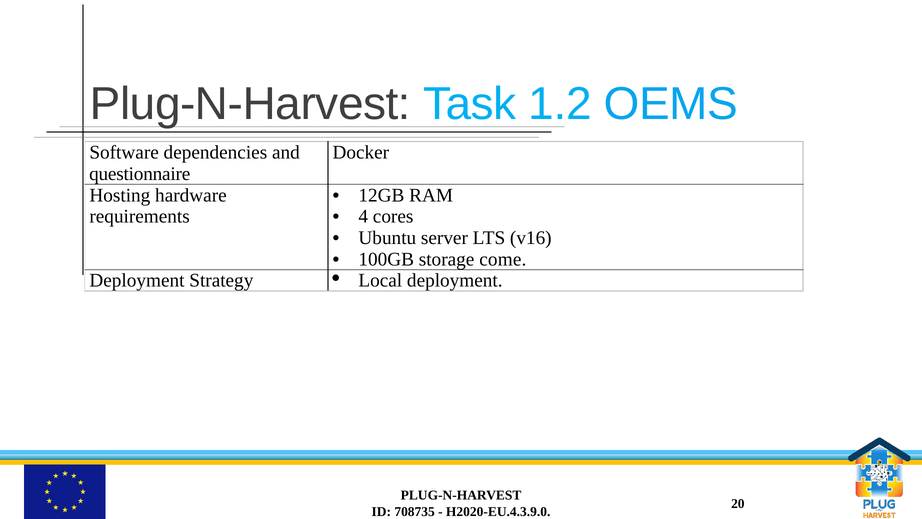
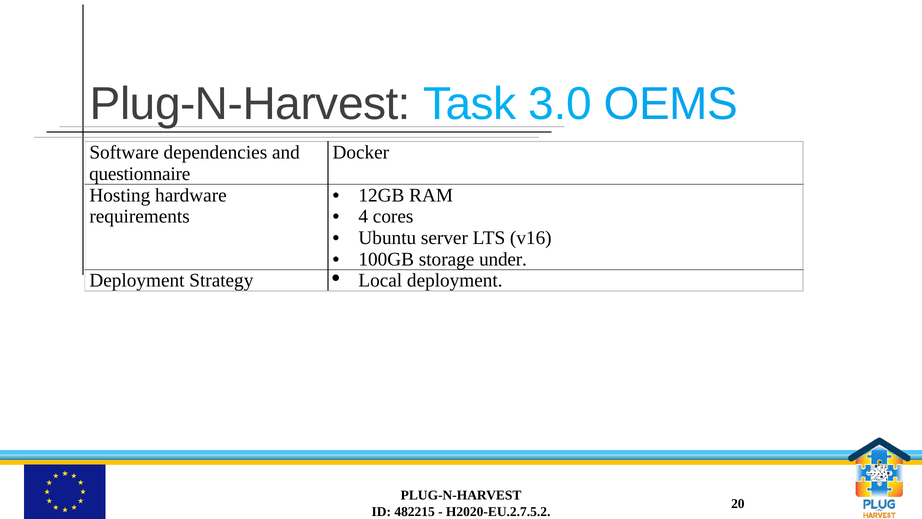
1.2: 1.2 -> 3.0 (560, 104)
come: come -> under (503, 259)
708735: 708735 -> 482215 (415, 511)
H2020-EU.4.3.9.0: H2020-EU.4.3.9.0 -> H2020-EU.2.7.5.2 (498, 511)
